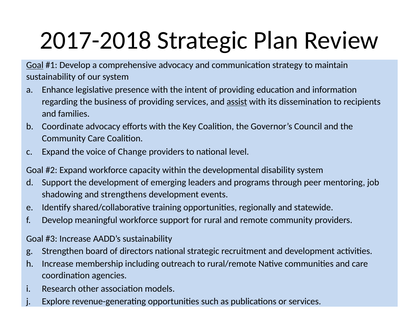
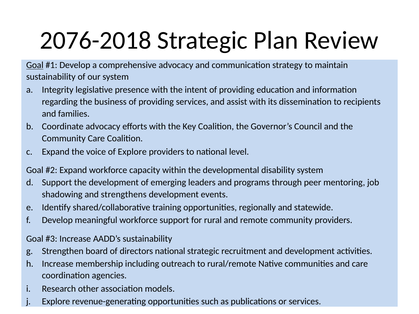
2017-2018: 2017-2018 -> 2076-2018 (96, 41)
Enhance: Enhance -> Integrity (58, 90)
assist underline: present -> none (237, 102)
of Change: Change -> Explore (132, 152)
